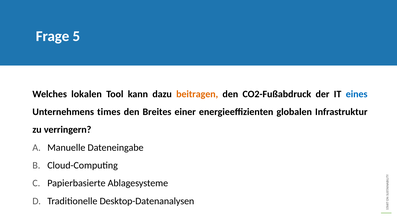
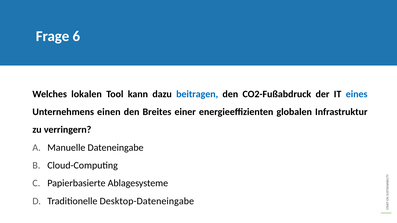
5: 5 -> 6 (76, 36)
beitragen colour: orange -> blue (197, 94)
times: times -> einen (109, 112)
Desktop-Datenanalysen: Desktop-Datenanalysen -> Desktop-Dateneingabe (147, 201)
